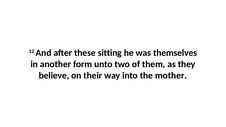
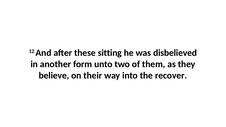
themselves: themselves -> disbelieved (175, 53)
mother: mother -> recover (171, 76)
